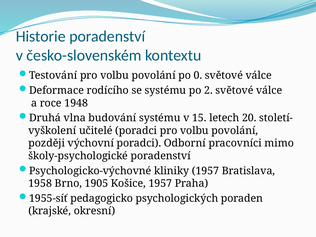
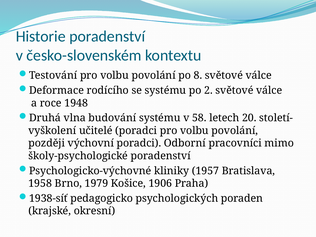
0: 0 -> 8 (198, 75)
15: 15 -> 58 (199, 118)
1905: 1905 -> 1979 (96, 183)
Košice 1957: 1957 -> 1906 (160, 183)
1955-síť: 1955-síť -> 1938-síť (48, 198)
